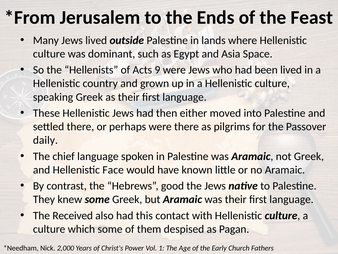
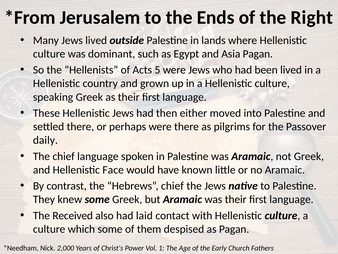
Feast: Feast -> Right (312, 17)
Asia Space: Space -> Pagan (258, 54)
9: 9 -> 5 (157, 70)
Hebrews good: good -> chief (172, 186)
this: this -> laid (144, 215)
